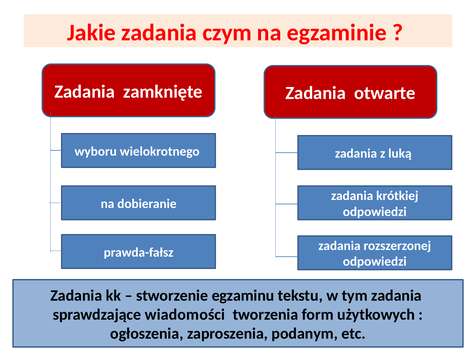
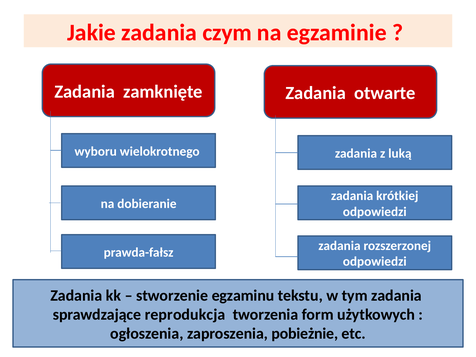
wiadomości: wiadomości -> reprodukcja (185, 315)
podanym: podanym -> pobieżnie (305, 334)
